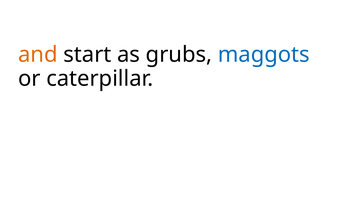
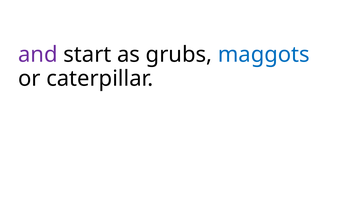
and colour: orange -> purple (38, 55)
